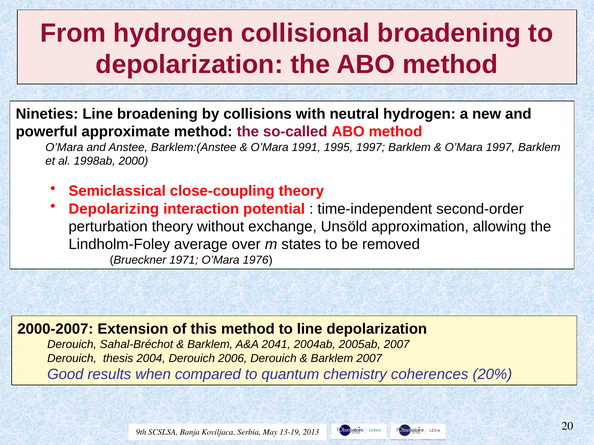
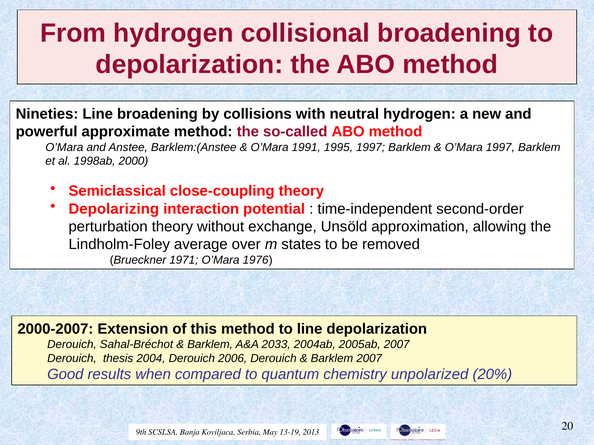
2041: 2041 -> 2033 (276, 345)
coherences: coherences -> unpolarized (430, 375)
